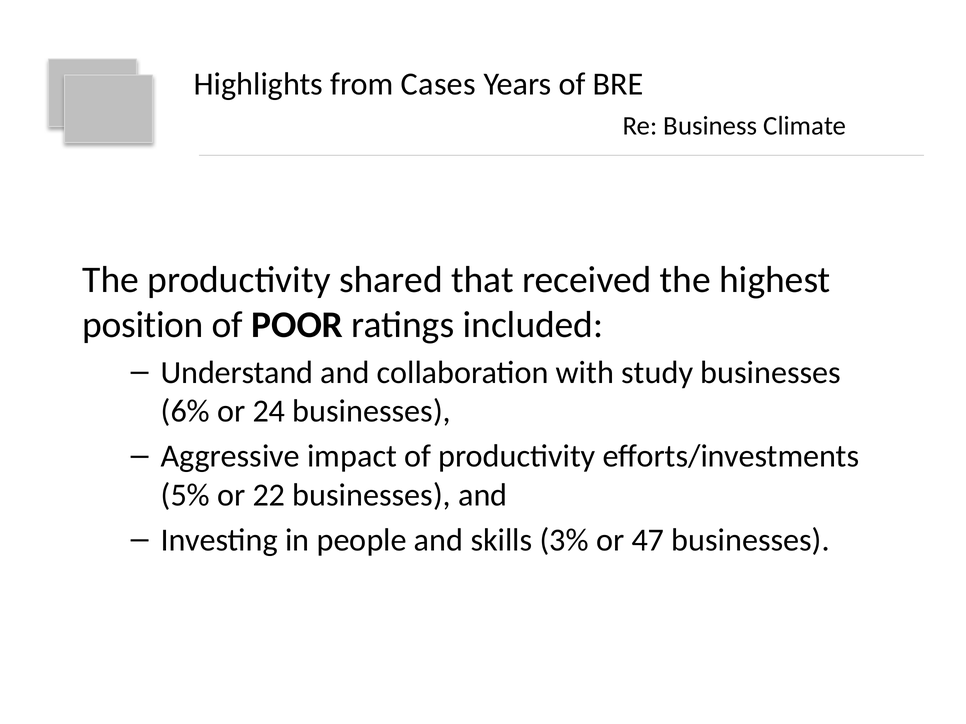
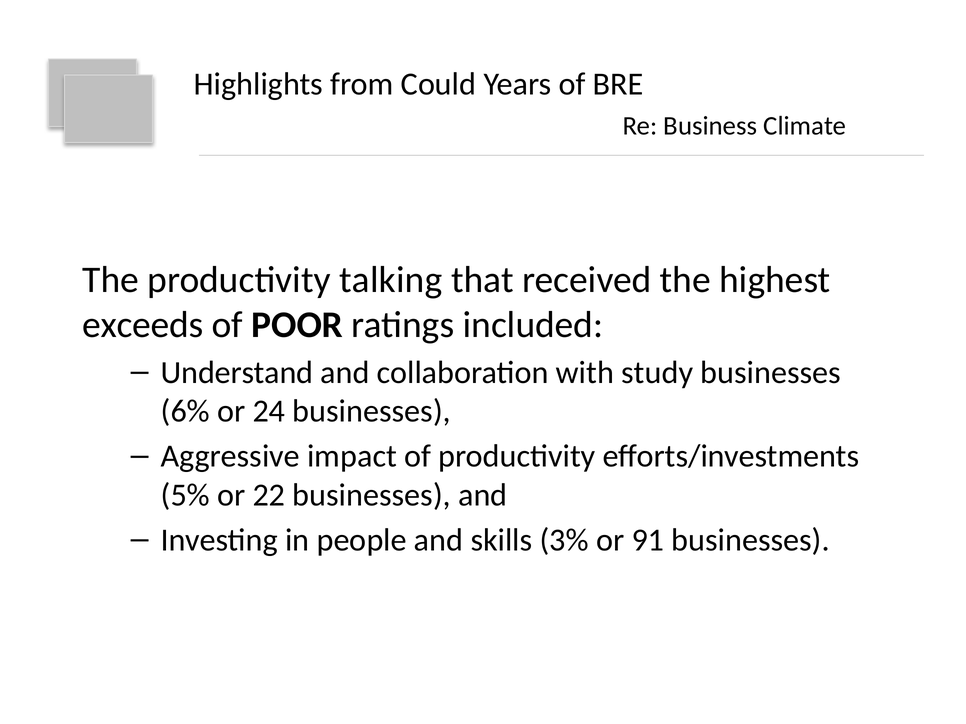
Cases: Cases -> Could (439, 84)
shared: shared -> talking (391, 280)
position: position -> exceeds (143, 325)
47: 47 -> 91 (648, 540)
